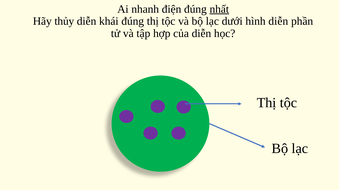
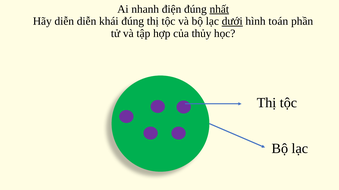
Hãy thủy: thủy -> diễn (64, 21)
dưới underline: none -> present (232, 21)
hình diễn: diễn -> toán (278, 21)
của diễn: diễn -> thủy (202, 34)
